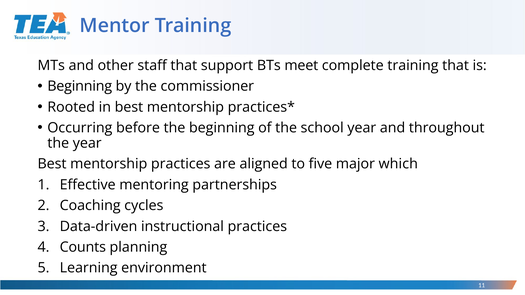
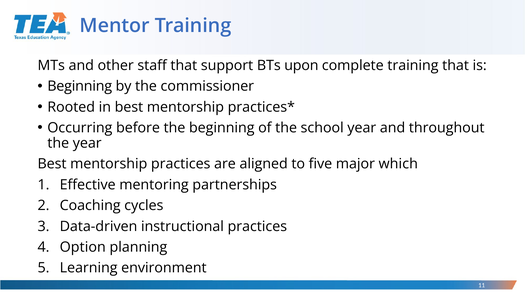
meet: meet -> upon (301, 66)
Counts: Counts -> Option (83, 247)
